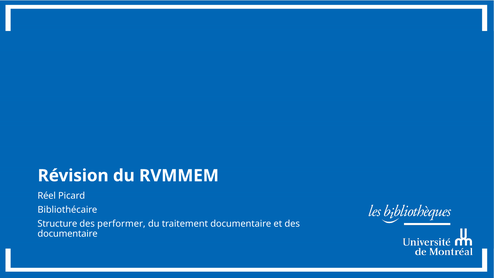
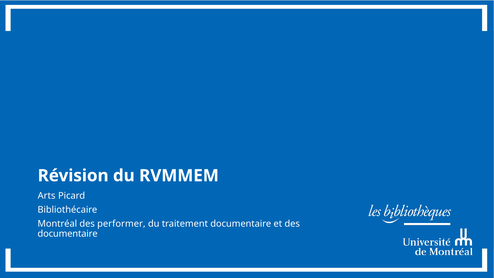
Réel: Réel -> Arts (47, 196)
Structure: Structure -> Montréal (57, 224)
